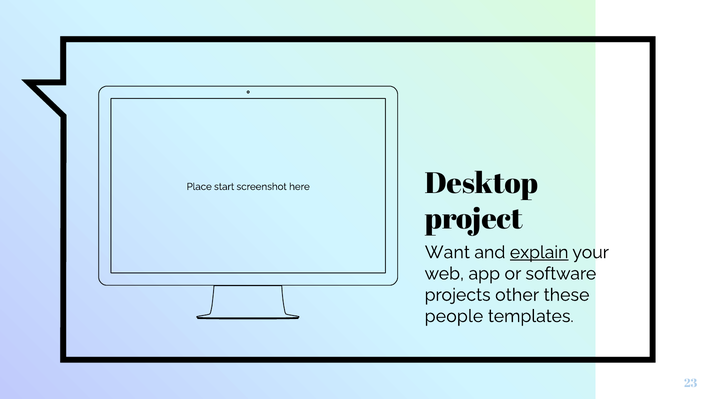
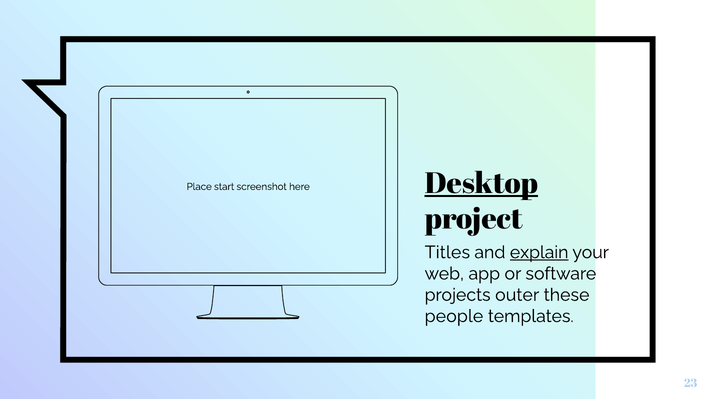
Desktop underline: none -> present (481, 183)
Want: Want -> Titles (447, 252)
other: other -> outer (517, 295)
